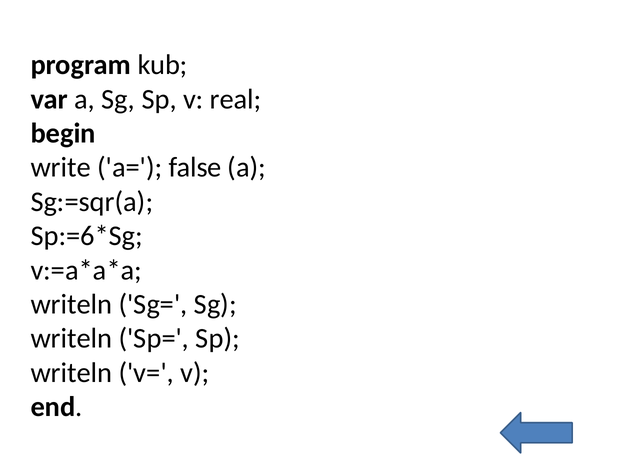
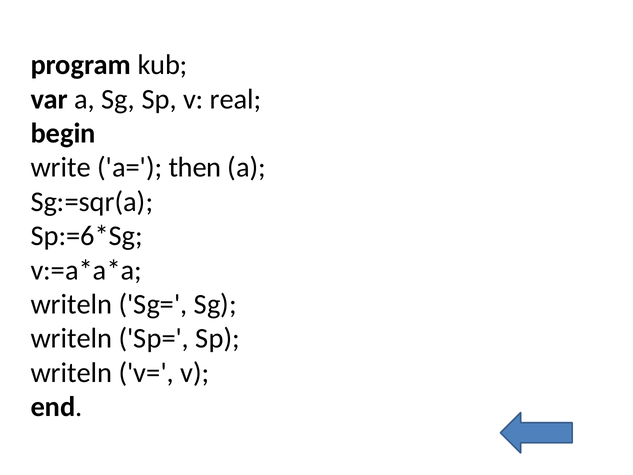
false: false -> then (195, 167)
